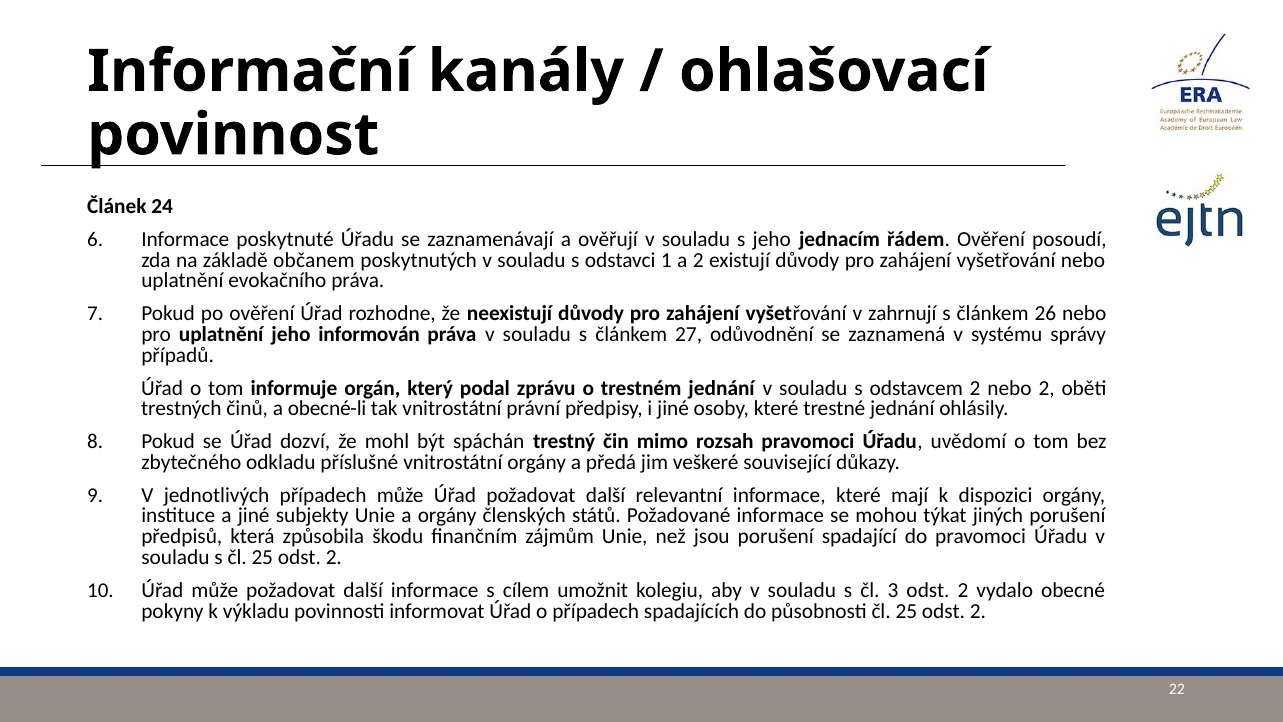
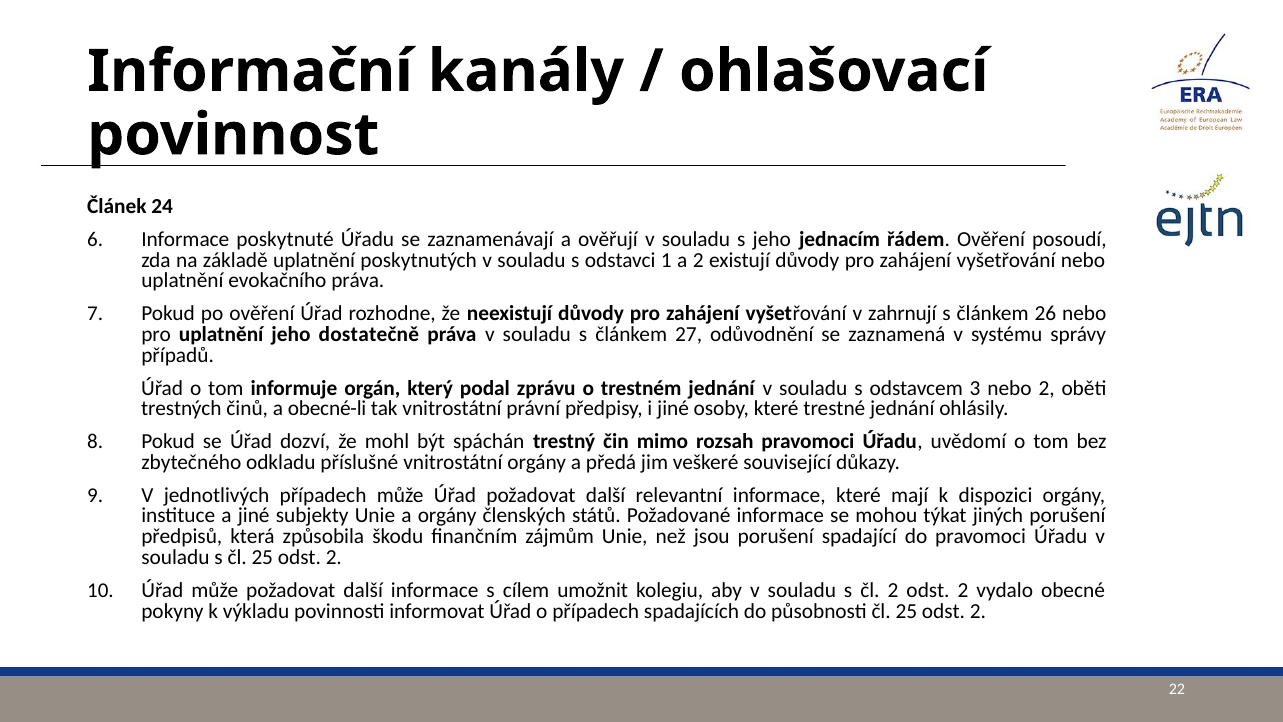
základě občanem: občanem -> uplatnění (314, 260)
informován: informován -> dostatečně (369, 334)
odstavcem 2: 2 -> 3 (975, 388)
čl 3: 3 -> 2 (893, 590)
